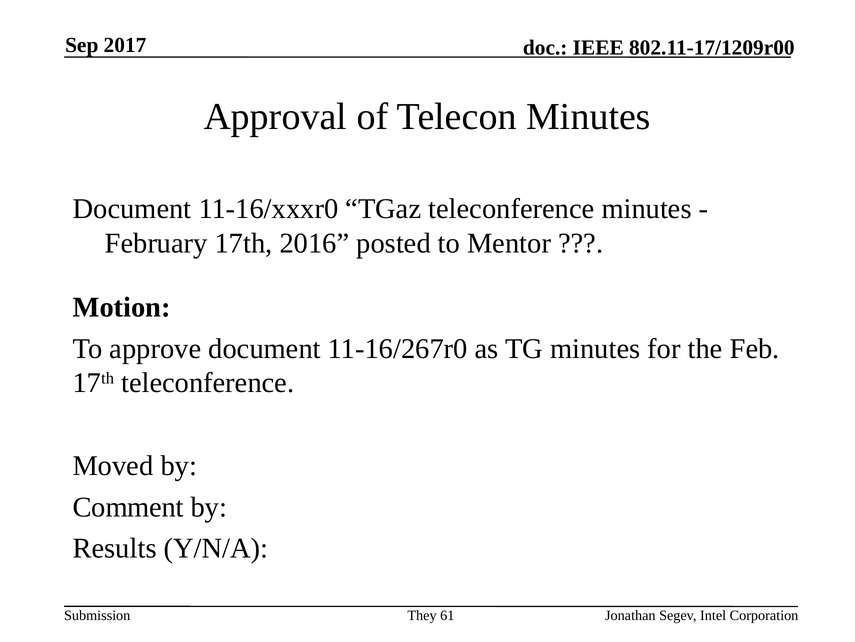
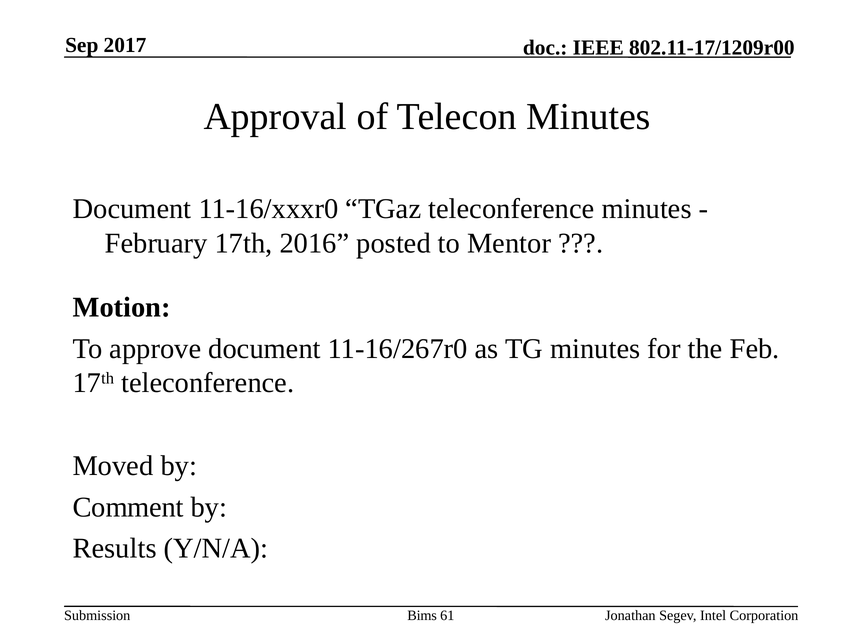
They: They -> Bims (422, 615)
